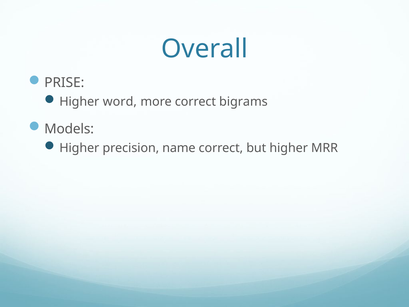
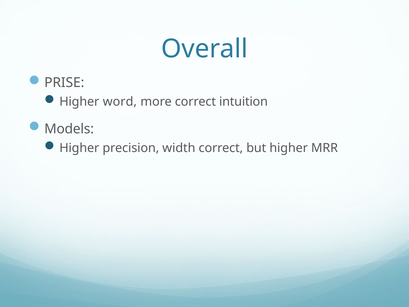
bigrams: bigrams -> intuition (243, 102)
name: name -> width (179, 148)
